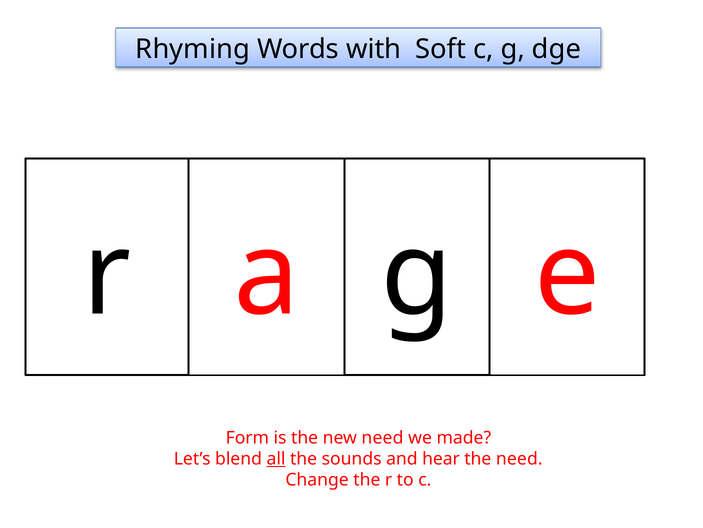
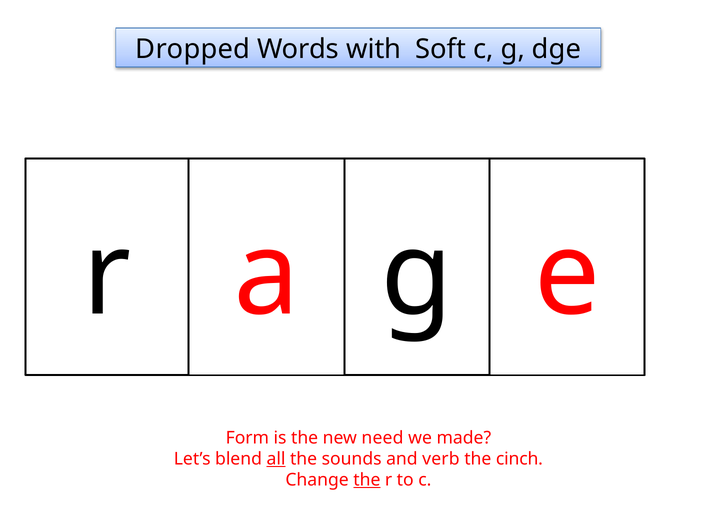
Rhyming: Rhyming -> Dropped (193, 49)
hear: hear -> verb (441, 458)
the need: need -> cinch (519, 458)
the underline: none -> present (367, 479)
